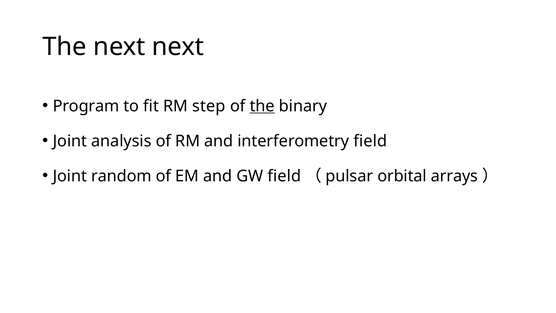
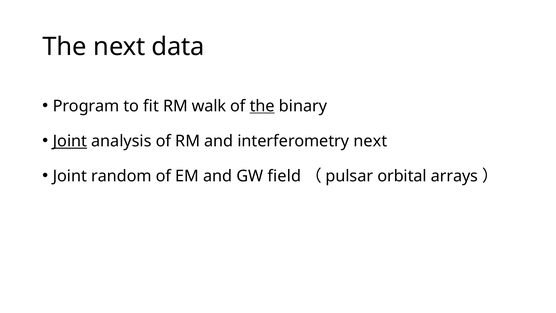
next next: next -> data (178, 47)
step: step -> walk (209, 106)
Joint underline: none -> present (70, 141)
interferometry field: field -> next (370, 141)
